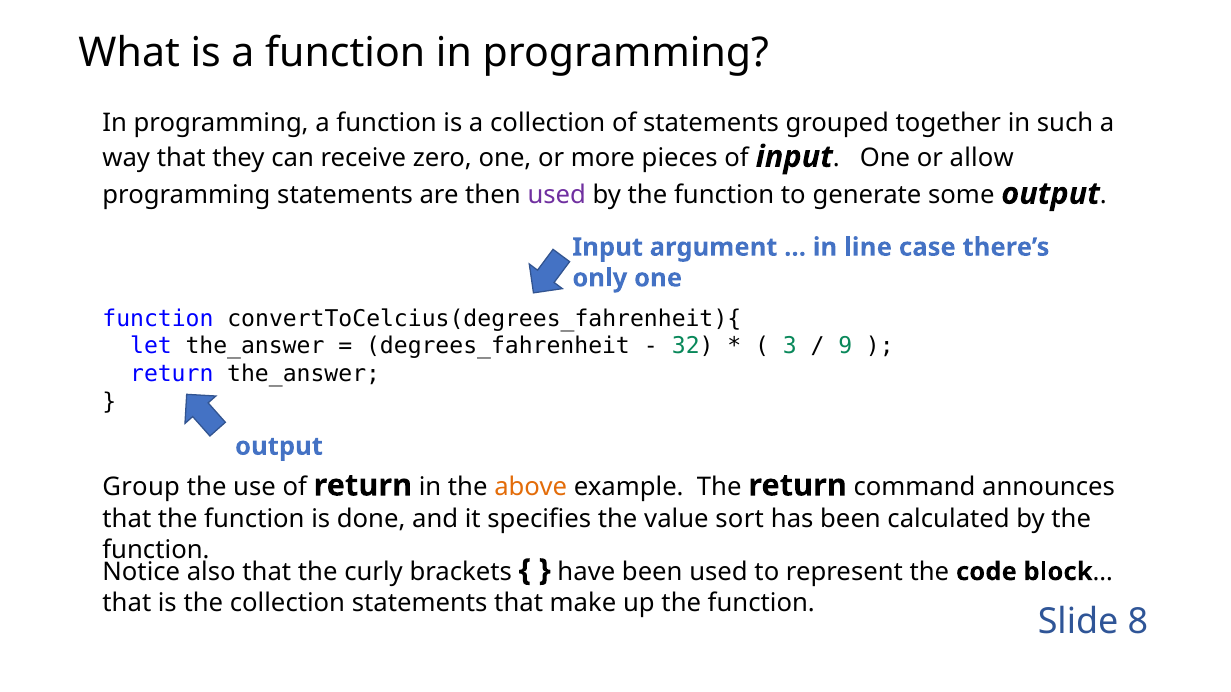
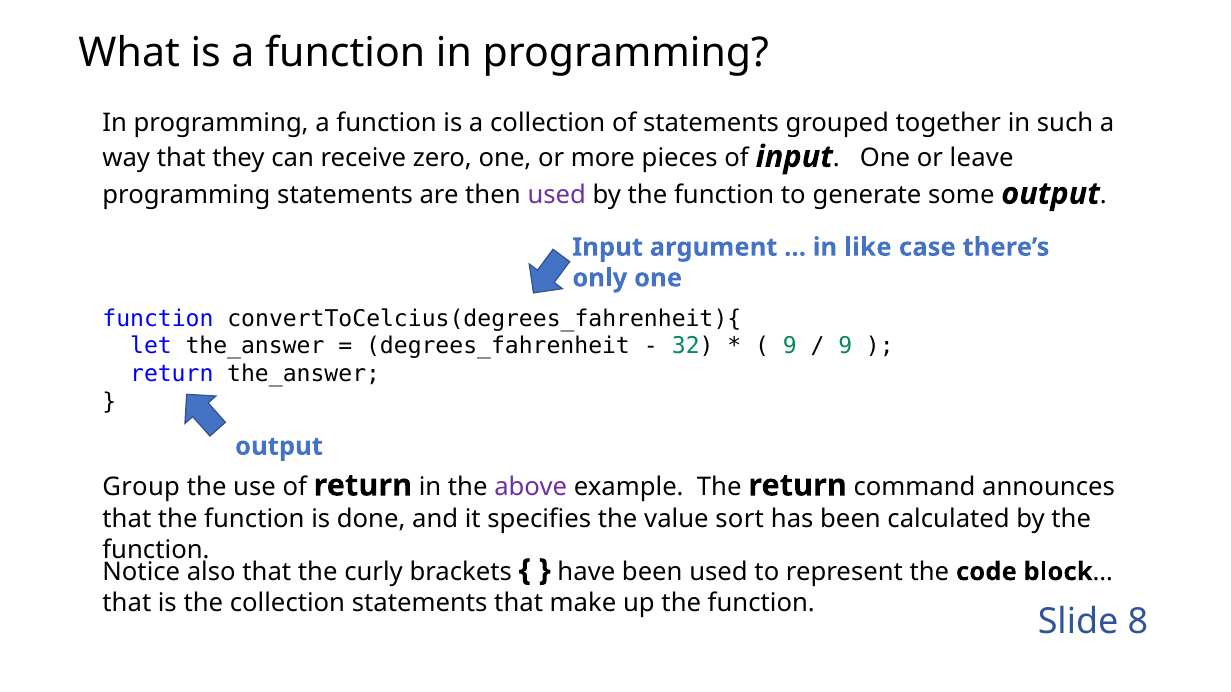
allow: allow -> leave (982, 159)
line: line -> like (868, 247)
3: 3 -> 9 (790, 346)
above colour: orange -> purple (531, 487)
